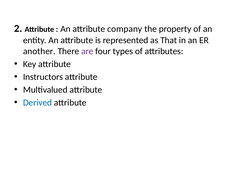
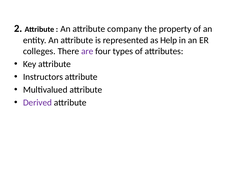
That: That -> Help (169, 40)
another: another -> colleges (39, 51)
Derived colour: blue -> purple (37, 103)
